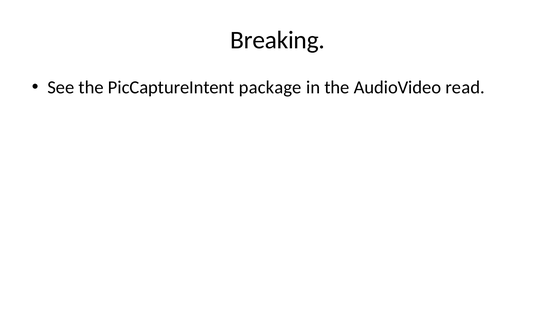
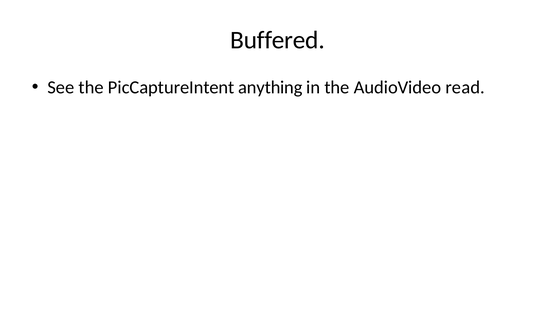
Breaking: Breaking -> Buffered (278, 40)
package: package -> anything (270, 87)
